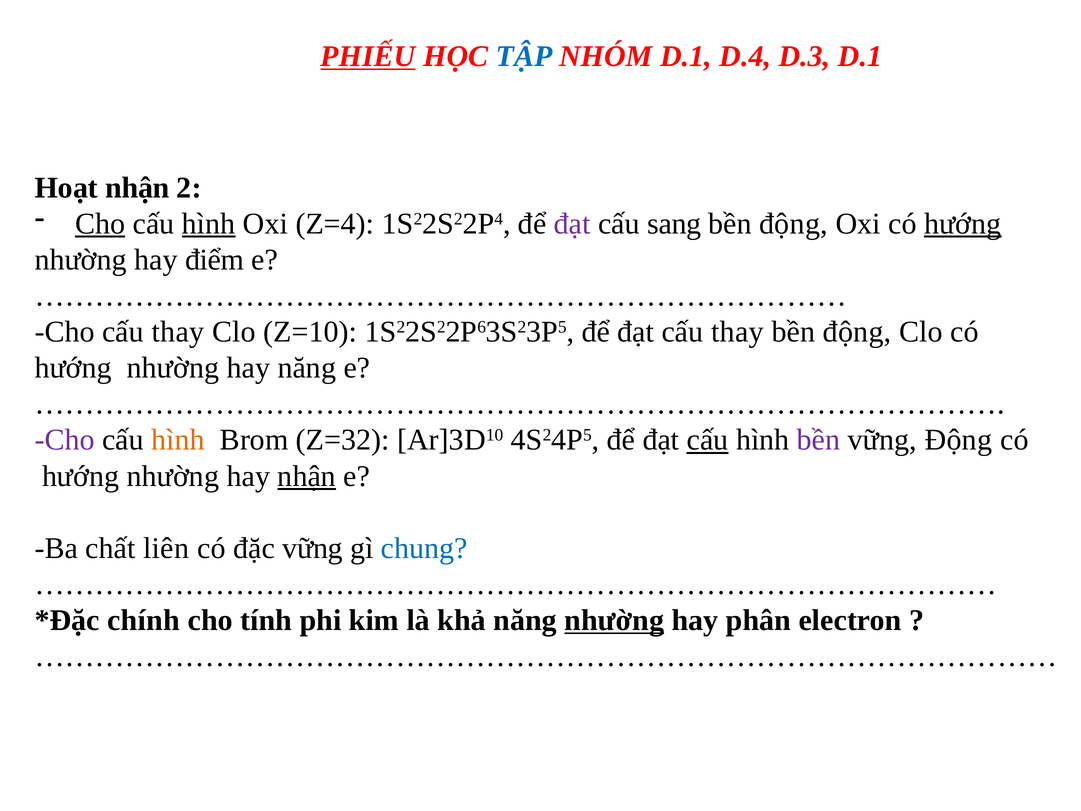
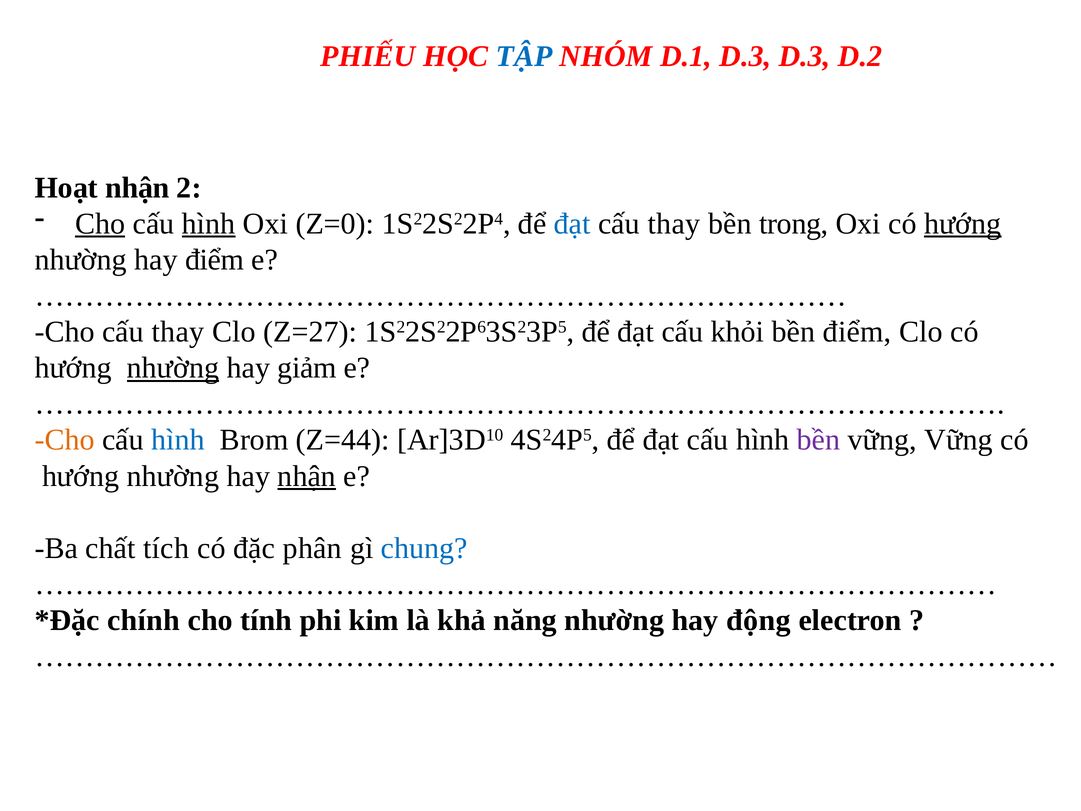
PHIẾU underline: present -> none (368, 56)
D.1 D.4: D.4 -> D.3 (745, 56)
D.3 D.1: D.1 -> D.2 (860, 56)
Z=4: Z=4 -> Z=0 (335, 224)
đạt colour: purple -> blue (572, 224)
sang: sang -> thay (674, 224)
động: động -> trong (794, 224)
Z=10: Z=10 -> Z=27 (310, 332)
đạt cấu thay: thay -> khỏi (738, 332)
động: động -> điểm (857, 332)
nhường underline: none -> present (173, 368)
hay năng: năng -> giảm (307, 368)
Cho colour: purple -> orange (65, 440)
hình colour: orange -> blue (178, 440)
Z=32: Z=32 -> Z=44 (343, 440)
cấu underline: present -> none (708, 440)
vững Động: Động -> Vững (959, 440)
liên: liên -> tích (166, 548)
đặc vững: vững -> phân (312, 548)
nhường underline: present -> none (614, 620)
phân: phân -> động (758, 620)
